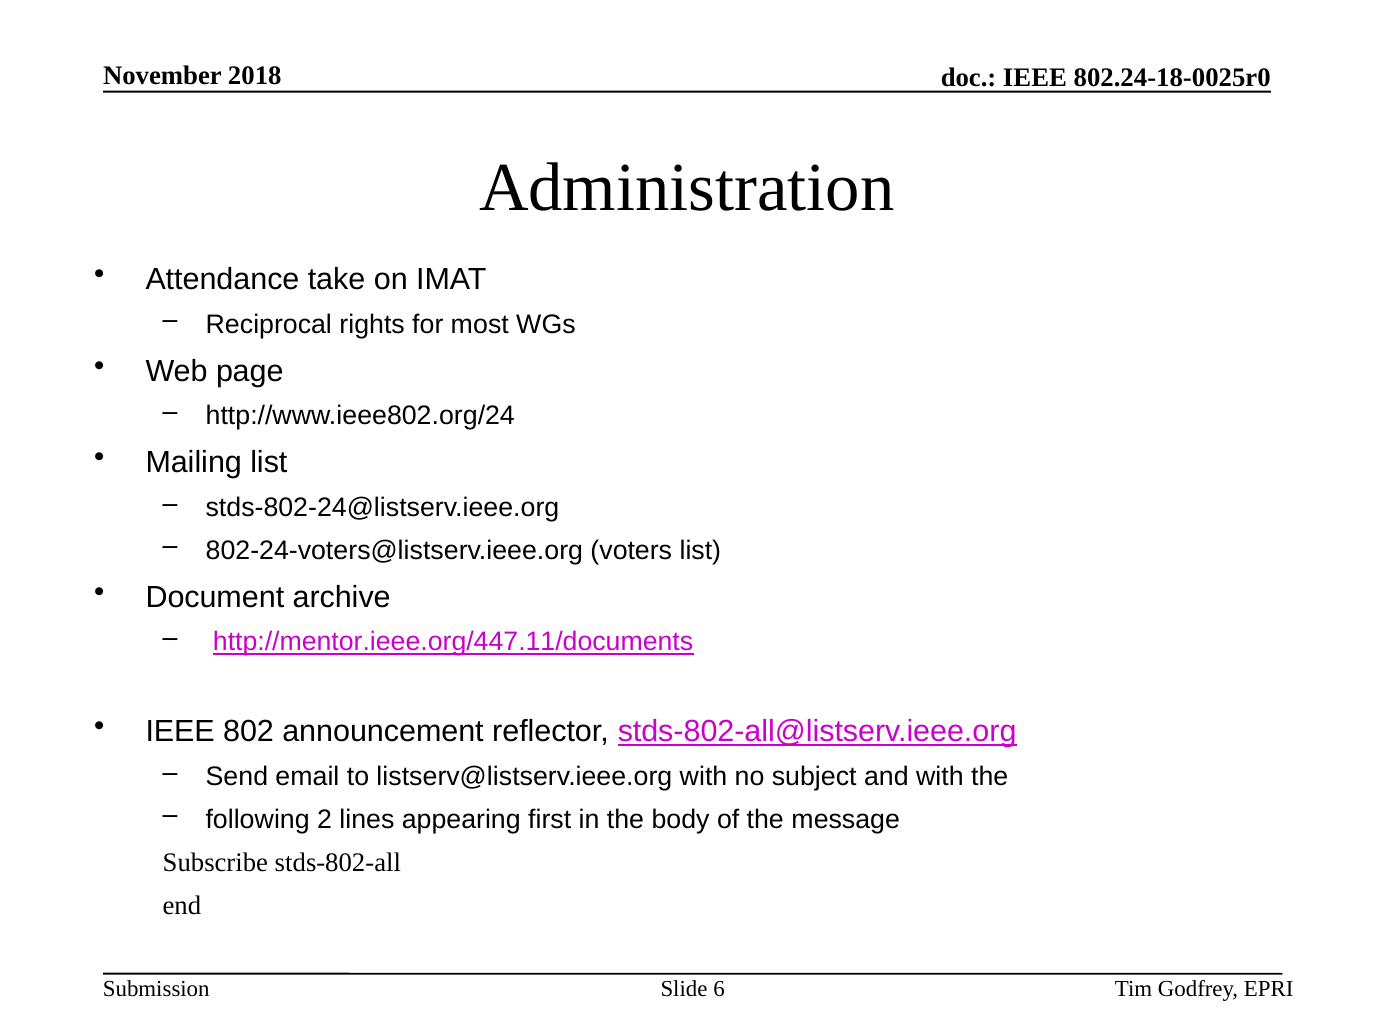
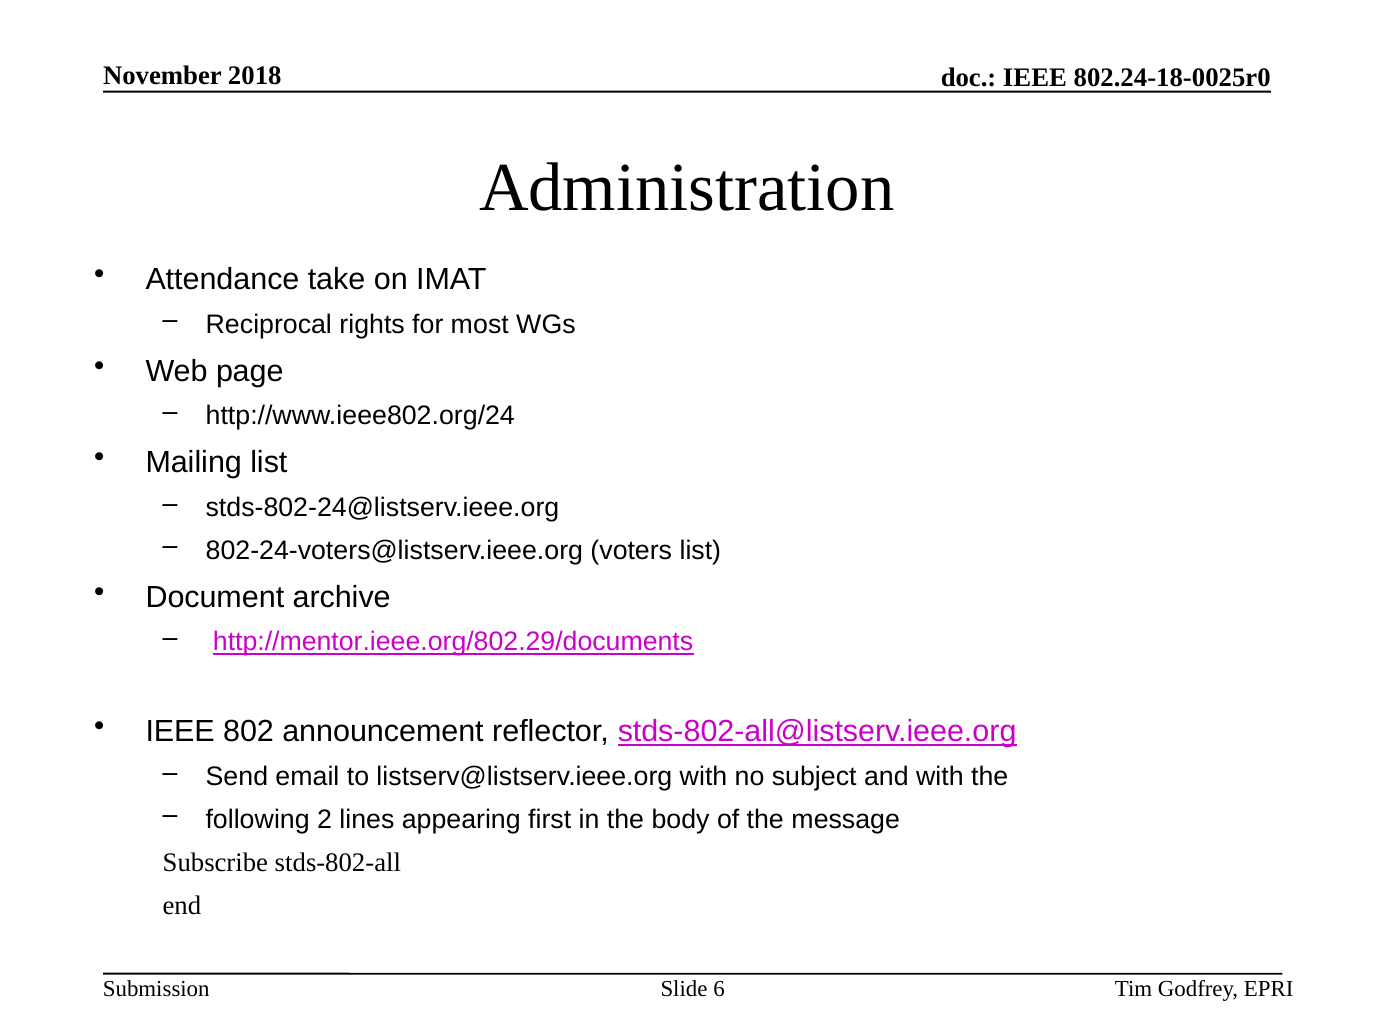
http://mentor.ieee.org/447.11/documents: http://mentor.ieee.org/447.11/documents -> http://mentor.ieee.org/802.29/documents (453, 642)
